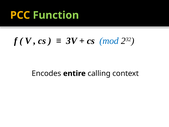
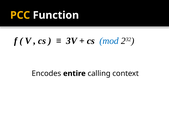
Function colour: light green -> white (56, 15)
